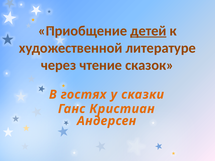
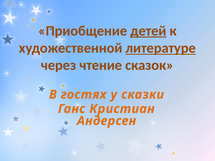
литературе underline: none -> present (161, 48)
